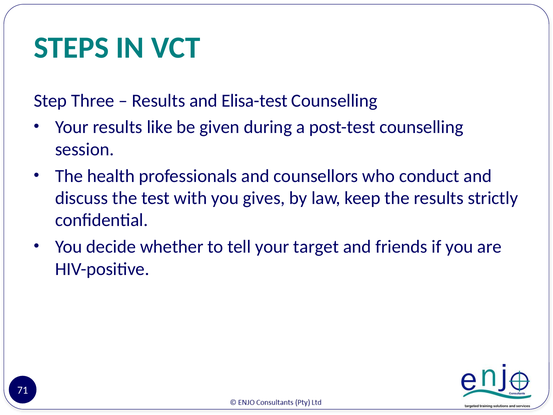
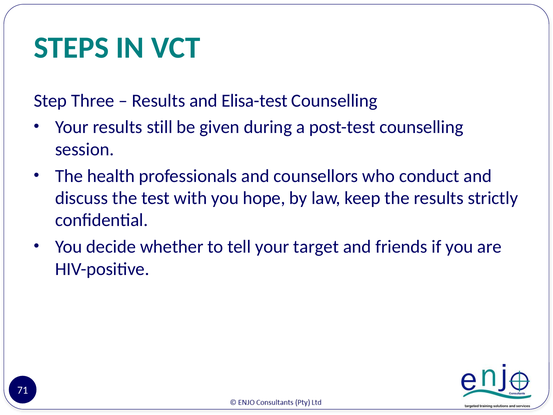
like: like -> still (160, 127)
gives: gives -> hope (264, 198)
